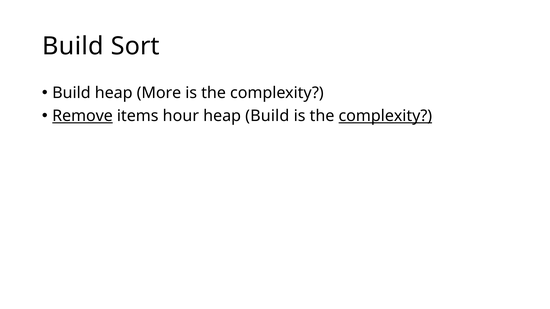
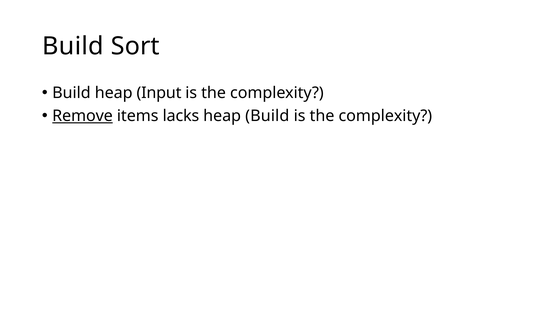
More: More -> Input (159, 93)
hour: hour -> lacks (181, 116)
complexity underline: present -> none (385, 116)
